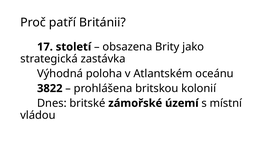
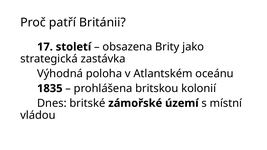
3822: 3822 -> 1835 (50, 89)
